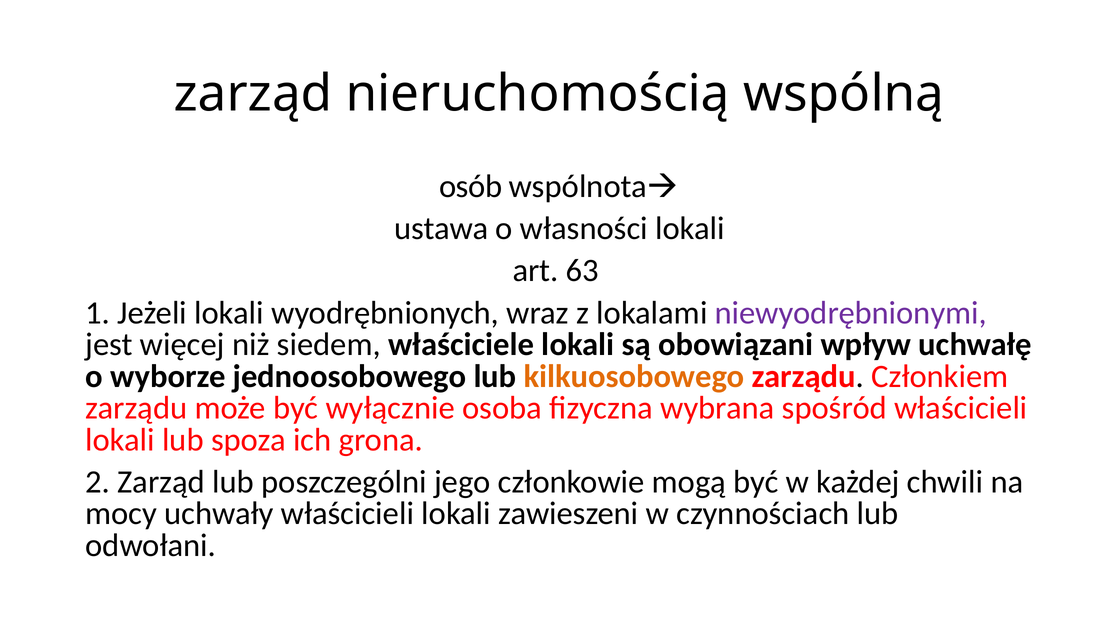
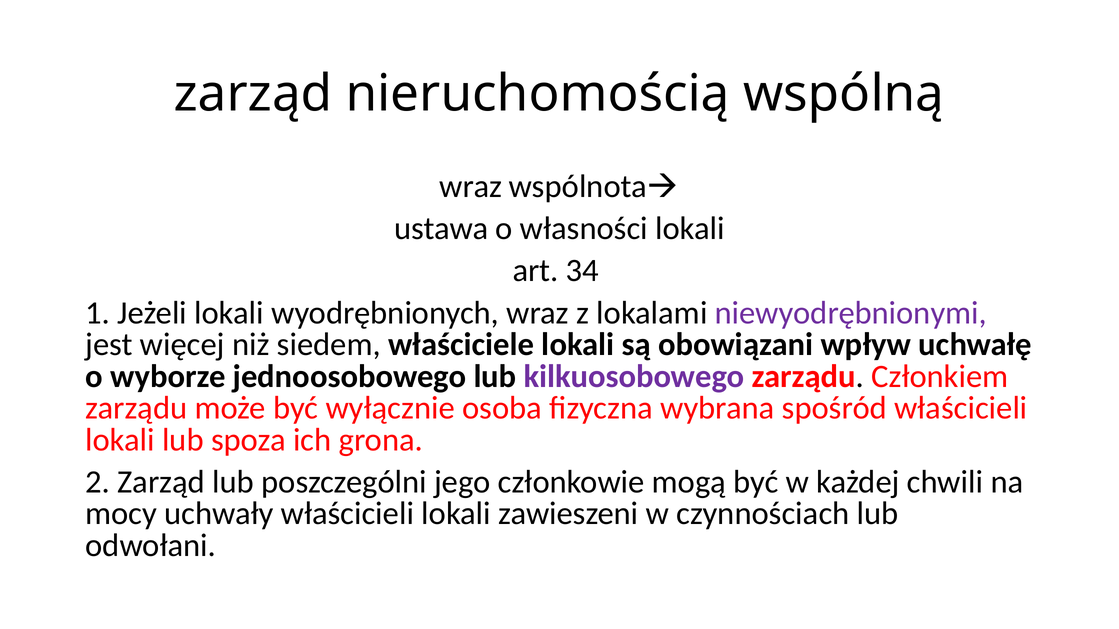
osób: osób -> wraz (471, 186)
63: 63 -> 34 (582, 271)
kilkuosobowego colour: orange -> purple (634, 377)
